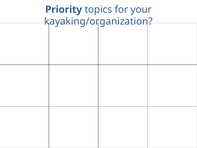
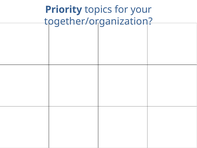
kayaking/organization: kayaking/organization -> together/organization (98, 21)
